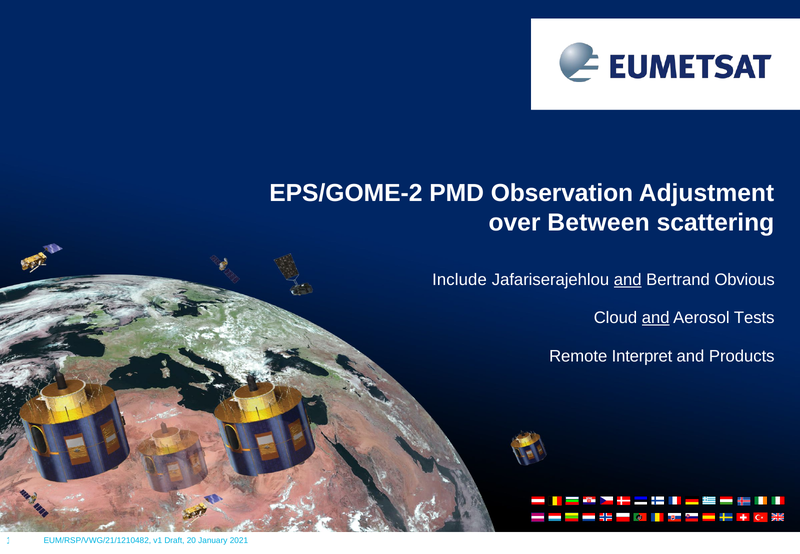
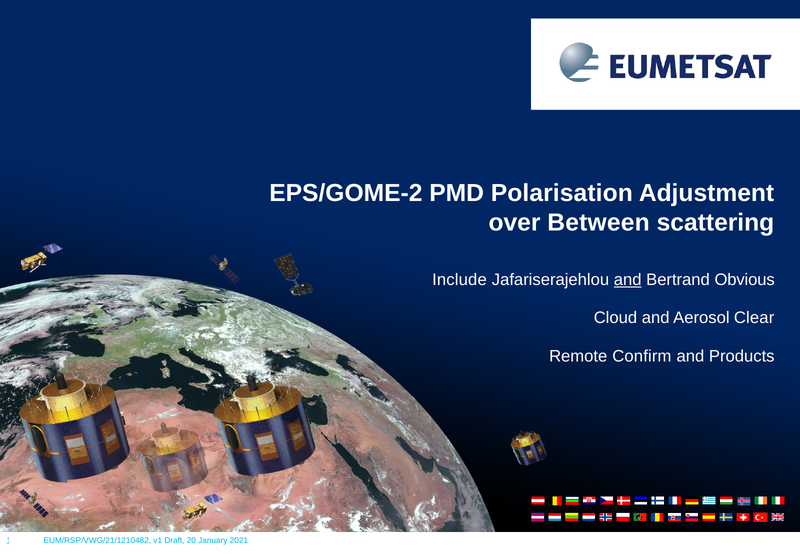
Observation: Observation -> Polarisation (562, 193)
and underline: present -> none (656, 318)
Tests: Tests -> Clear (754, 318)
Interpret: Interpret -> Confirm (642, 356)
